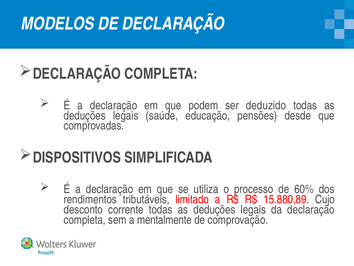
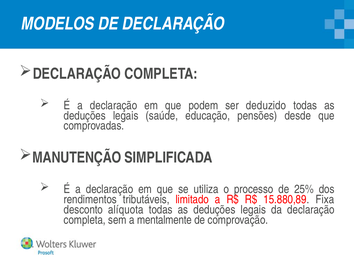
DISPOSITIVOS: DISPOSITIVOS -> MANUTENÇÃO (77, 157)
60%: 60% -> 25% (304, 189)
Cujo: Cujo -> Fixa (325, 199)
corrente: corrente -> alíquota (126, 209)
